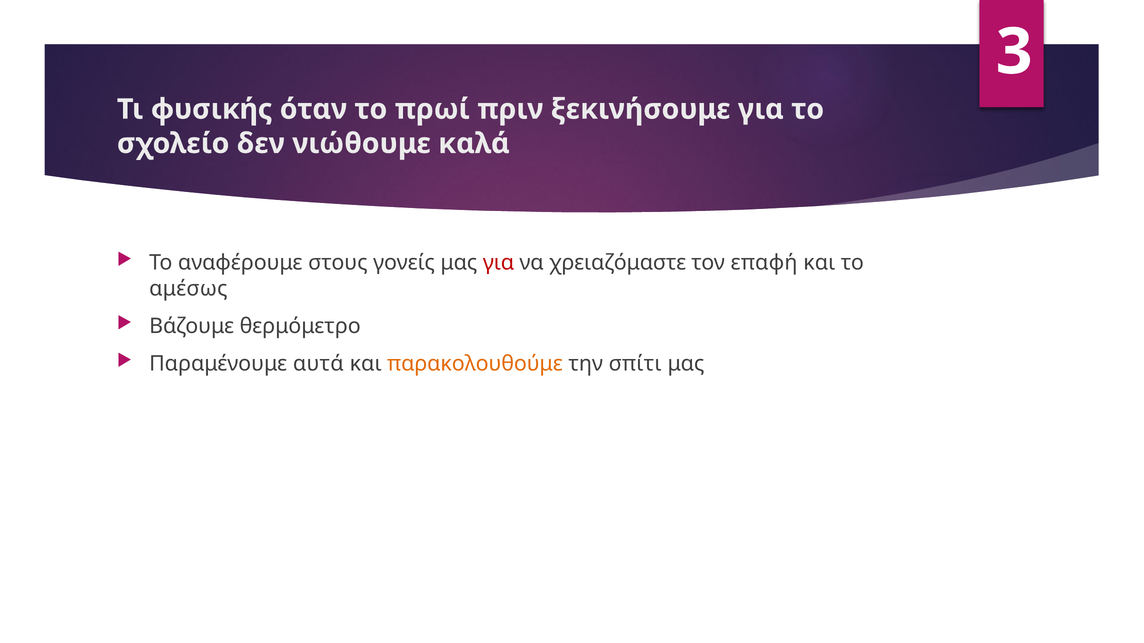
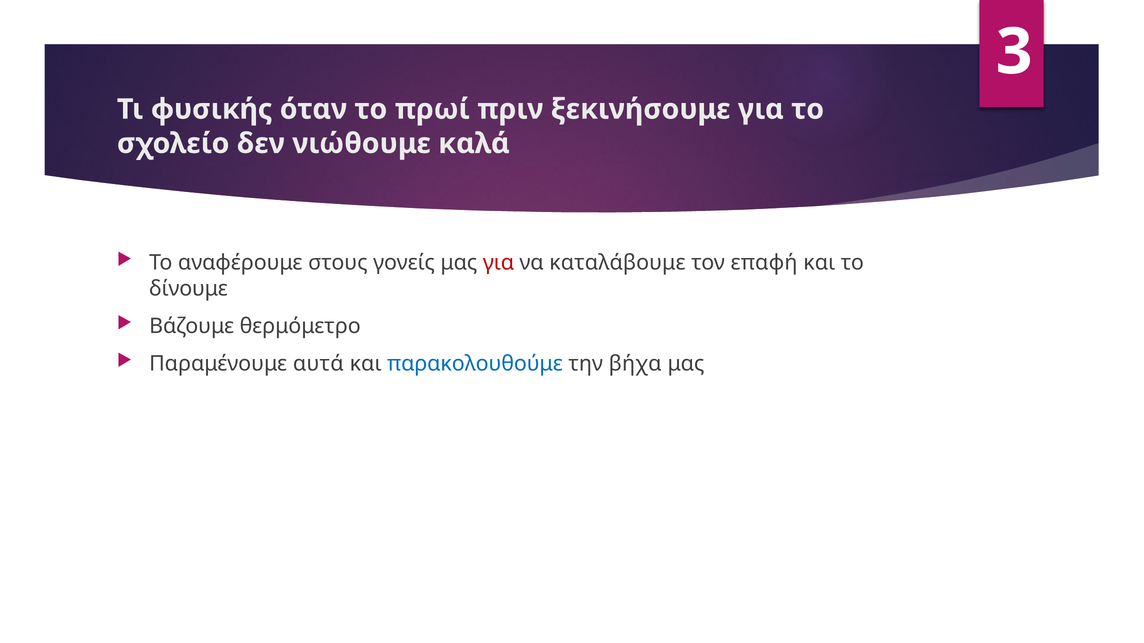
χρειαζόμαστε: χρειαζόμαστε -> καταλάβουμε (618, 263)
αμέσως: αμέσως -> δίνουμε (189, 289)
παρακολουθούμε colour: orange -> blue (475, 364)
σπίτι: σπίτι -> βήχα (635, 364)
